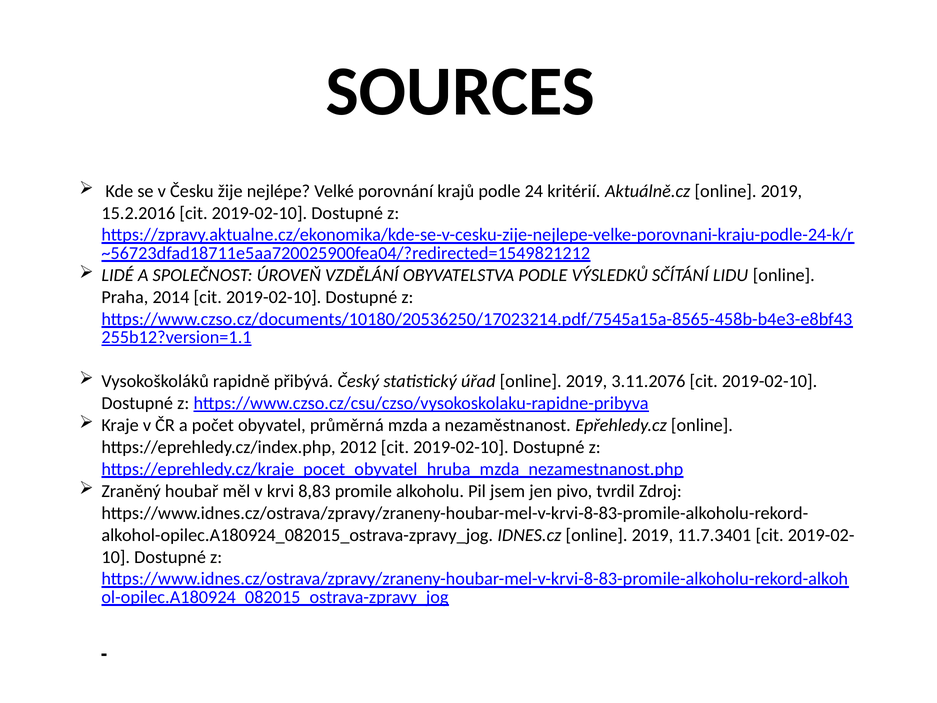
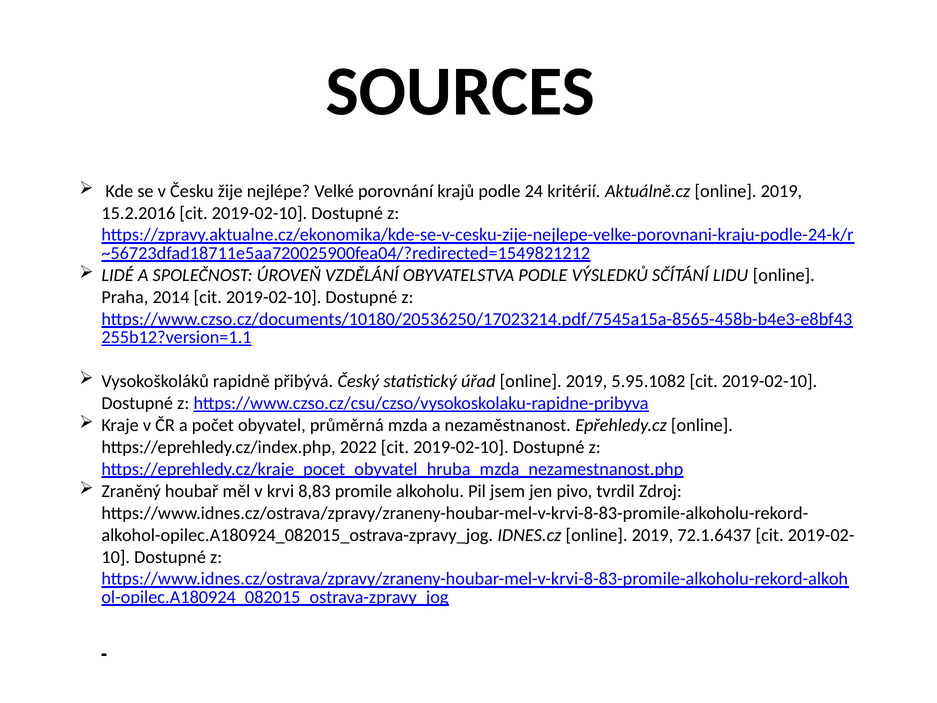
3.11.2076: 3.11.2076 -> 5.95.1082 (648, 381)
2012: 2012 -> 2022 (358, 447)
11.7.3401: 11.7.3401 -> 72.1.6437 (714, 535)
